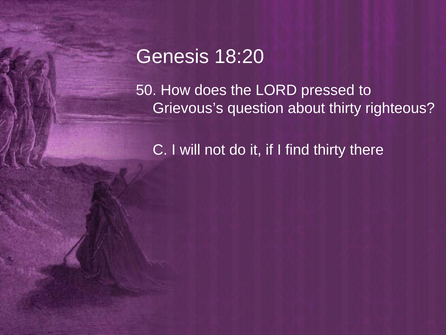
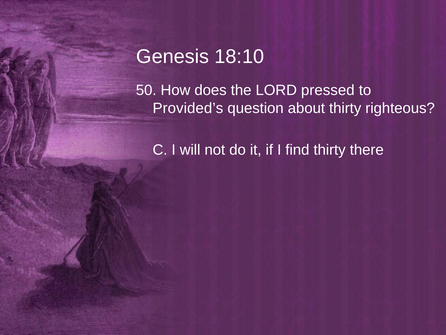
18:20: 18:20 -> 18:10 (239, 56)
Grievous’s: Grievous’s -> Provided’s (188, 108)
